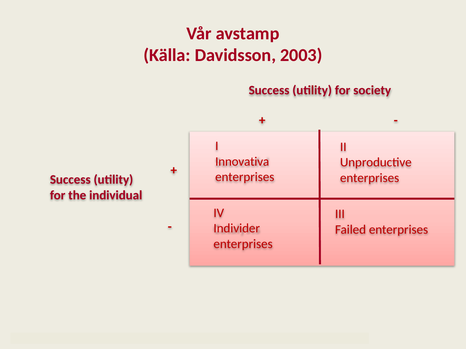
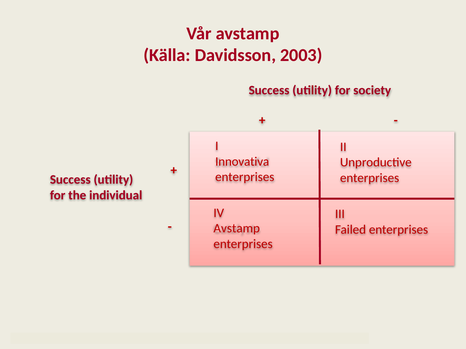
Individer: Individer -> Avstamp (237, 229)
